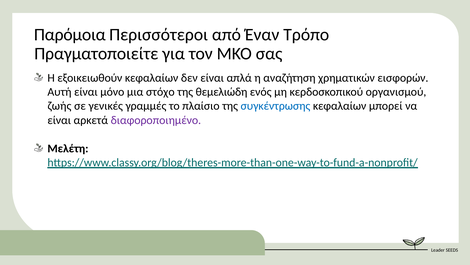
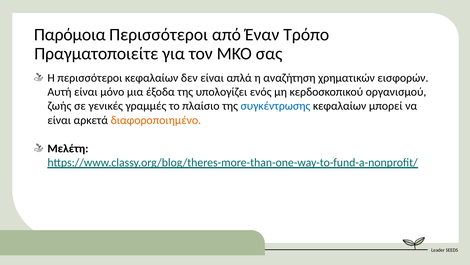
Η εξοικειωθούν: εξοικειωθούν -> περισσότεροι (90, 78)
στόχο: στόχο -> έξοδα (160, 92)
θεμελιώδη: θεμελιώδη -> υπολογίζει (221, 92)
διαφοροποιημένο colour: purple -> orange (156, 120)
